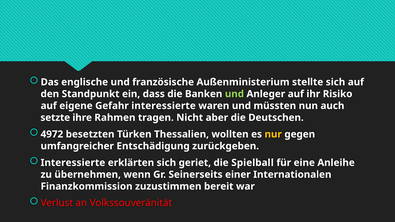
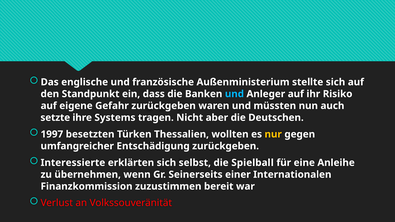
und colour: light green -> light blue (234, 94)
Gefahr interessierte: interessierte -> zurückgeben (164, 106)
Rahmen: Rahmen -> Systems (115, 118)
4972: 4972 -> 1997 (52, 134)
geriet: geriet -> selbst (195, 163)
